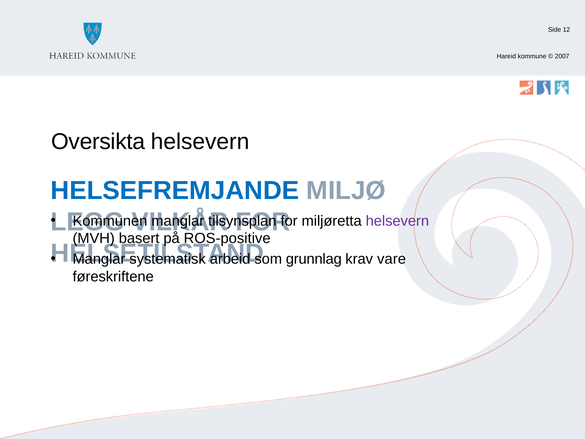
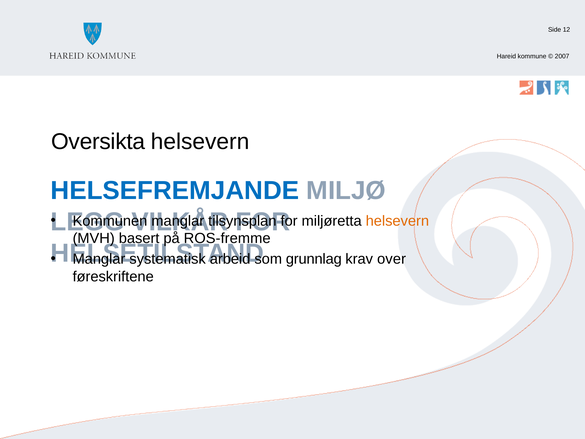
helsevern colour: purple -> orange (397, 221)
ROS-positive: ROS-positive -> ROS-fremme (227, 238)
vare: vare -> over (392, 259)
